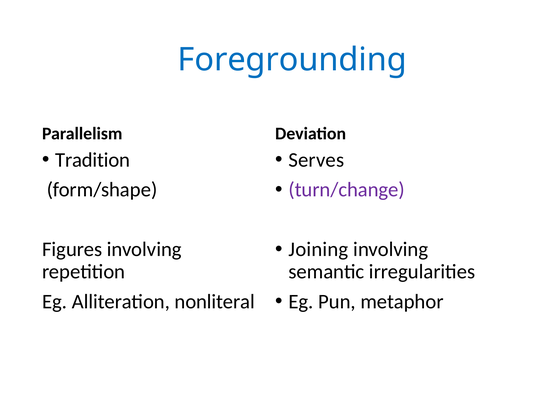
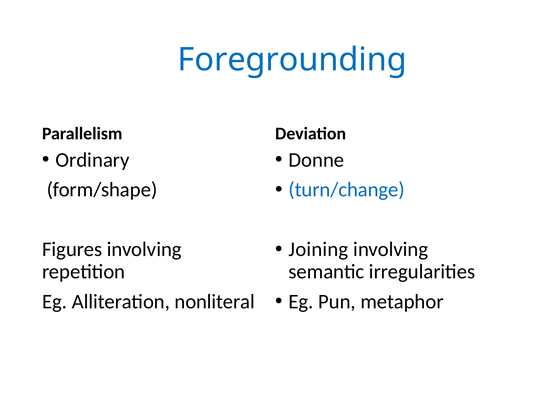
Tradition: Tradition -> Ordinary (92, 160)
Serves: Serves -> Donne (316, 160)
turn/change colour: purple -> blue (347, 190)
